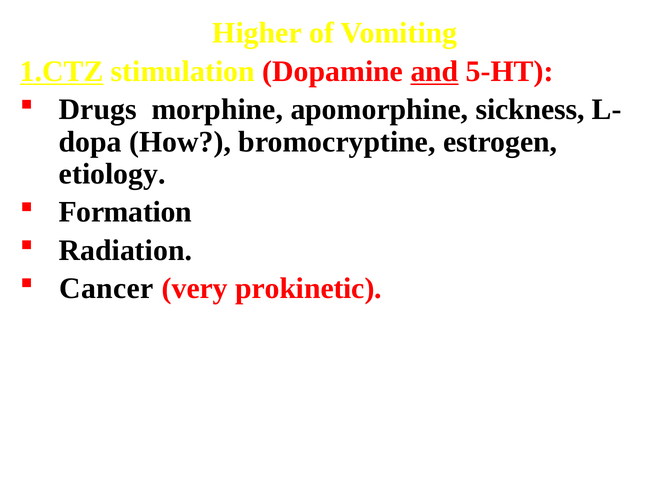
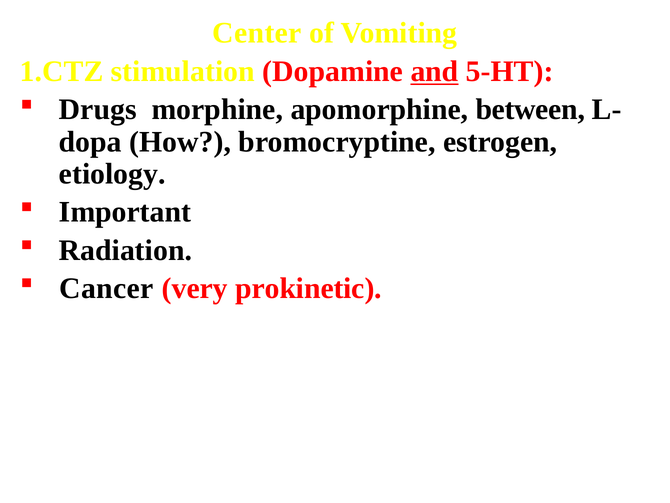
Higher: Higher -> Center (257, 33)
1.CTZ underline: present -> none (62, 71)
sickness: sickness -> between (530, 109)
Formation: Formation -> Important (125, 212)
